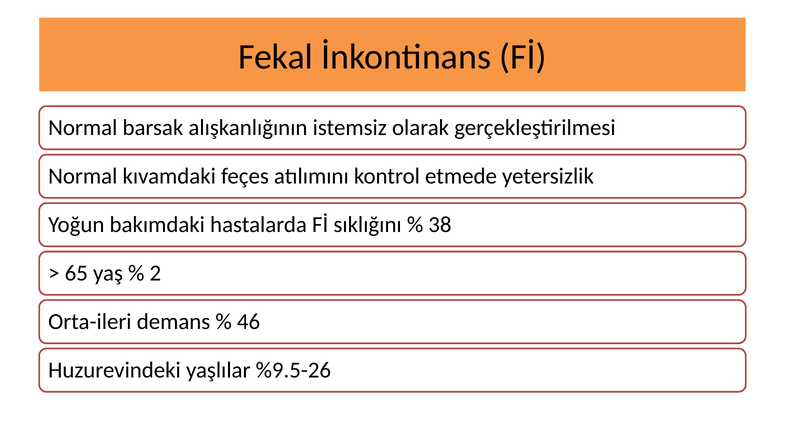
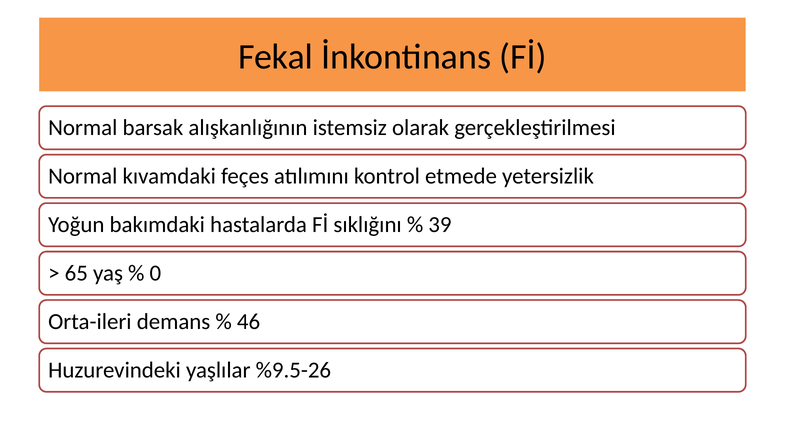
38: 38 -> 39 (440, 224)
2: 2 -> 0 (155, 273)
